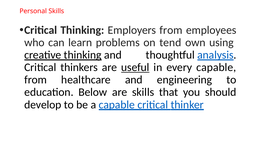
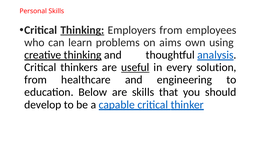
Thinking underline: none -> present (82, 30)
tend: tend -> aims (170, 42)
every capable: capable -> solution (216, 67)
